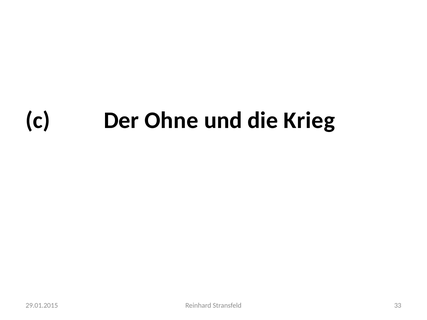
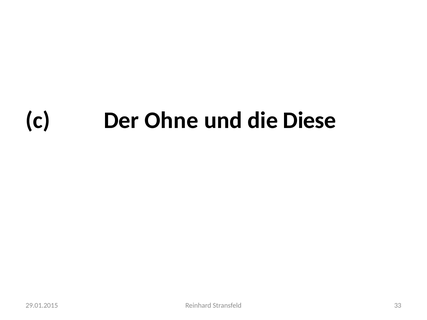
Krieg: Krieg -> Diese (310, 120)
